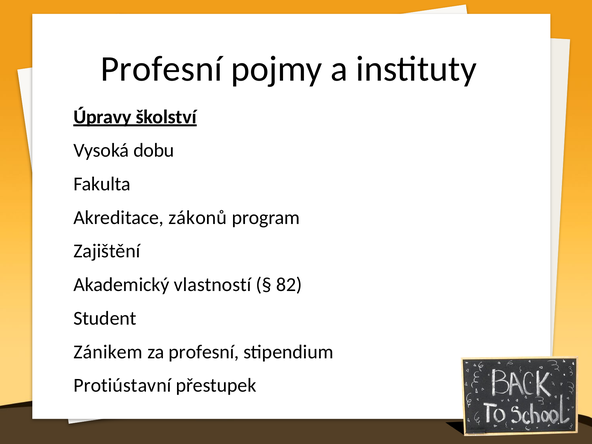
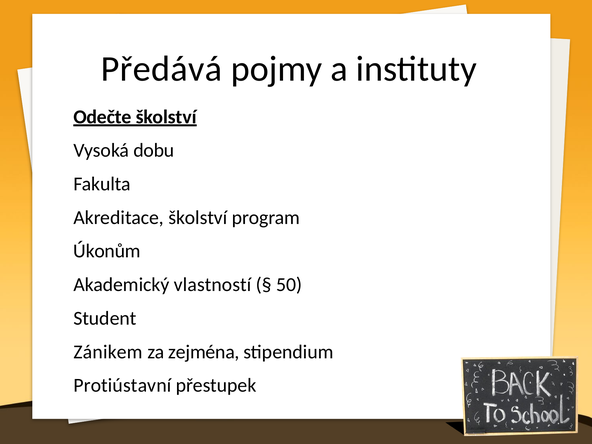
Profesní: Profesní -> Předává (161, 69)
Úpravy: Úpravy -> Odečte (102, 117)
Akreditace zákonů: zákonů -> školství (198, 218)
Zajištění: Zajištění -> Úkonům (107, 251)
82: 82 -> 50 (289, 285)
za profesní: profesní -> zejména (204, 352)
